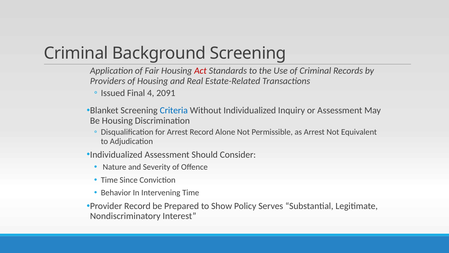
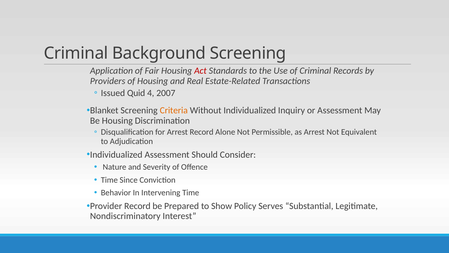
Final: Final -> Quid (136, 93)
2091: 2091 -> 2007 (166, 93)
Criteria colour: blue -> orange (174, 110)
